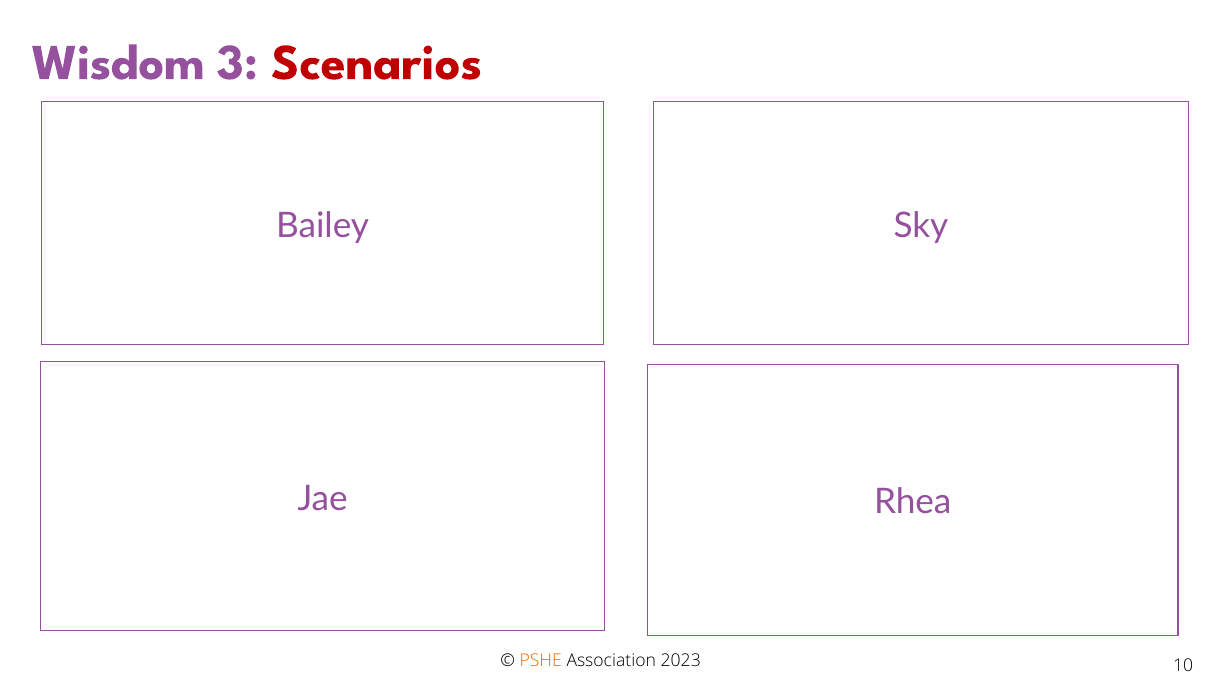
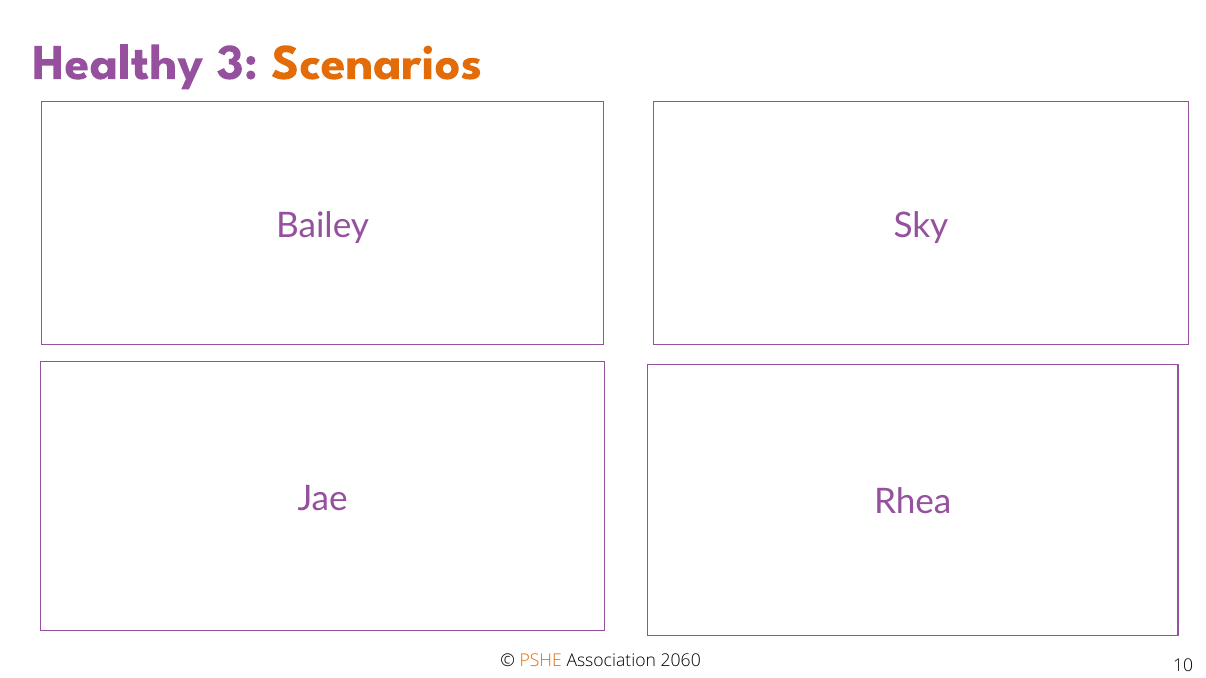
Wisdom: Wisdom -> Healthy (118, 62)
Scenarios colour: red -> orange (377, 62)
2023: 2023 -> 2060 (681, 661)
